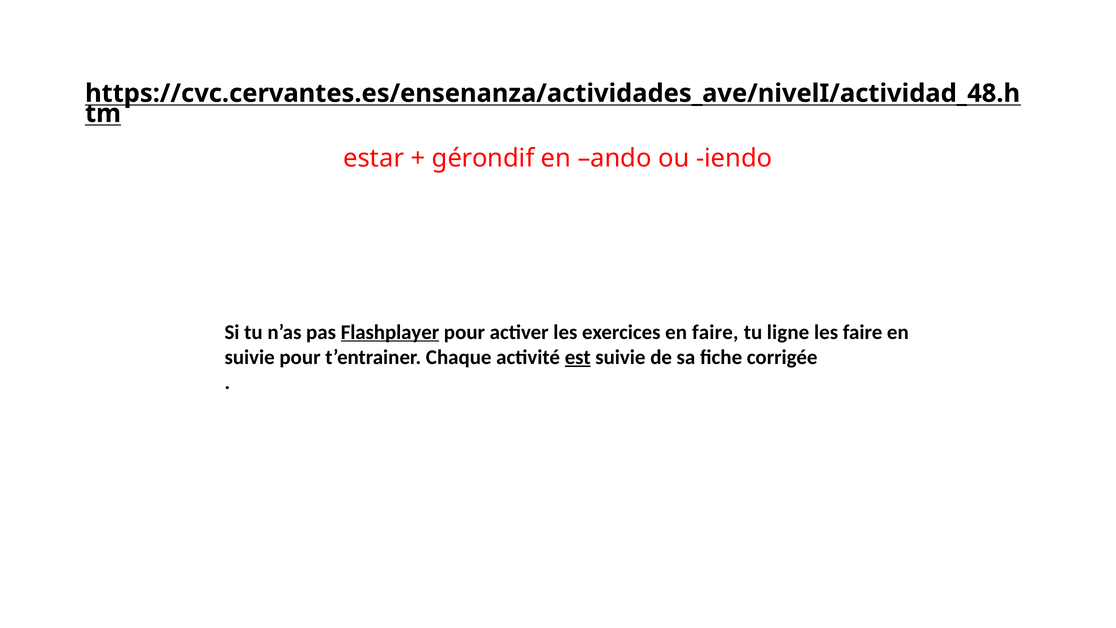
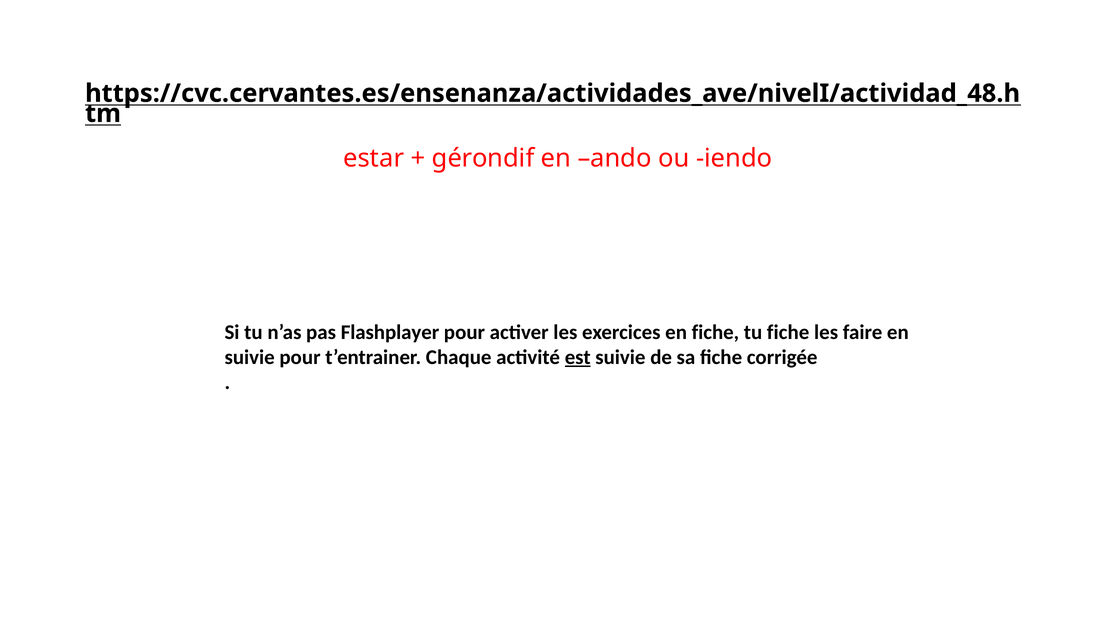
Flashplayer underline: present -> none (390, 332)
en faire: faire -> fiche (715, 332)
tu ligne: ligne -> fiche (788, 332)
